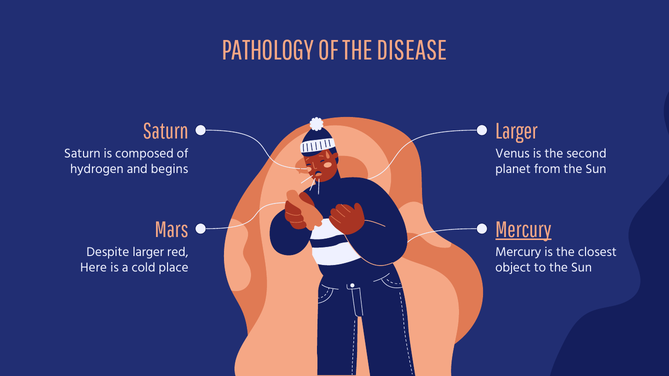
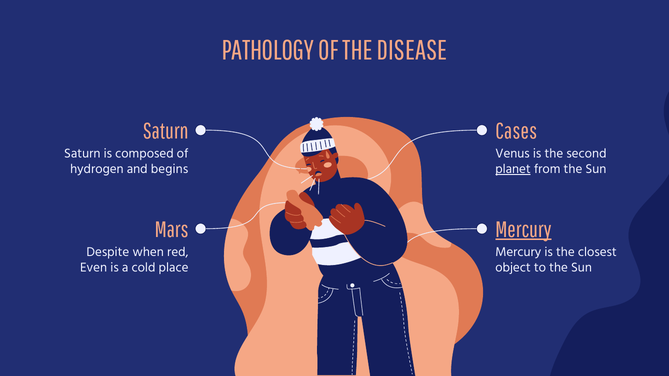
Larger: Larger -> Cases (516, 131)
planet underline: none -> present (513, 169)
Despite larger: larger -> when (148, 252)
Here: Here -> Even (94, 268)
